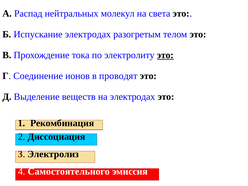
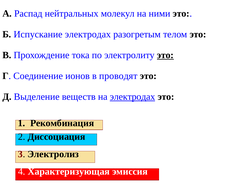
света: света -> ними (160, 13)
электродах underline: none -> present (132, 97)
Самостоятельного: Самостоятельного -> Характеризующая (69, 172)
